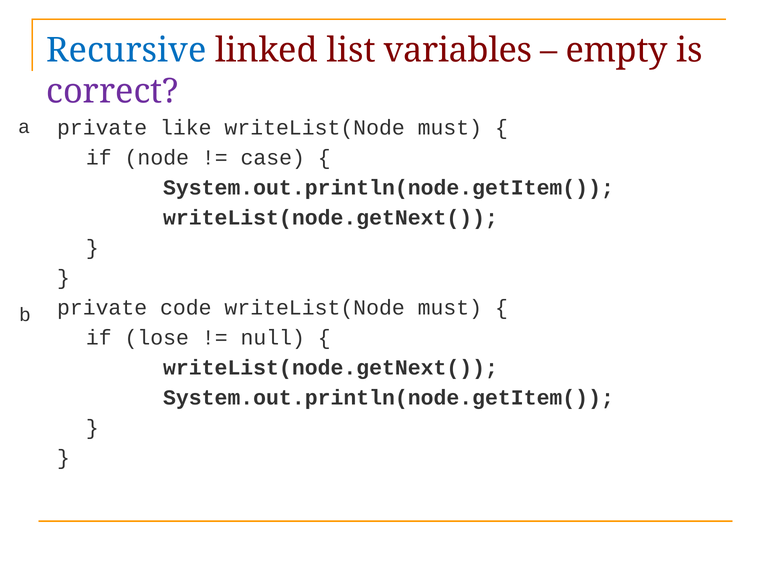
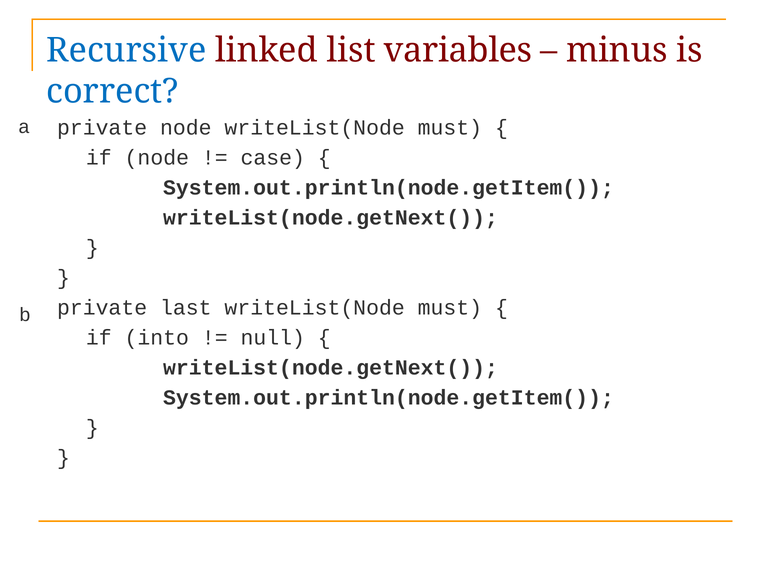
empty: empty -> minus (617, 50)
correct colour: purple -> blue (112, 91)
private like: like -> node (186, 127)
code: code -> last (186, 307)
lose: lose -> into (157, 337)
